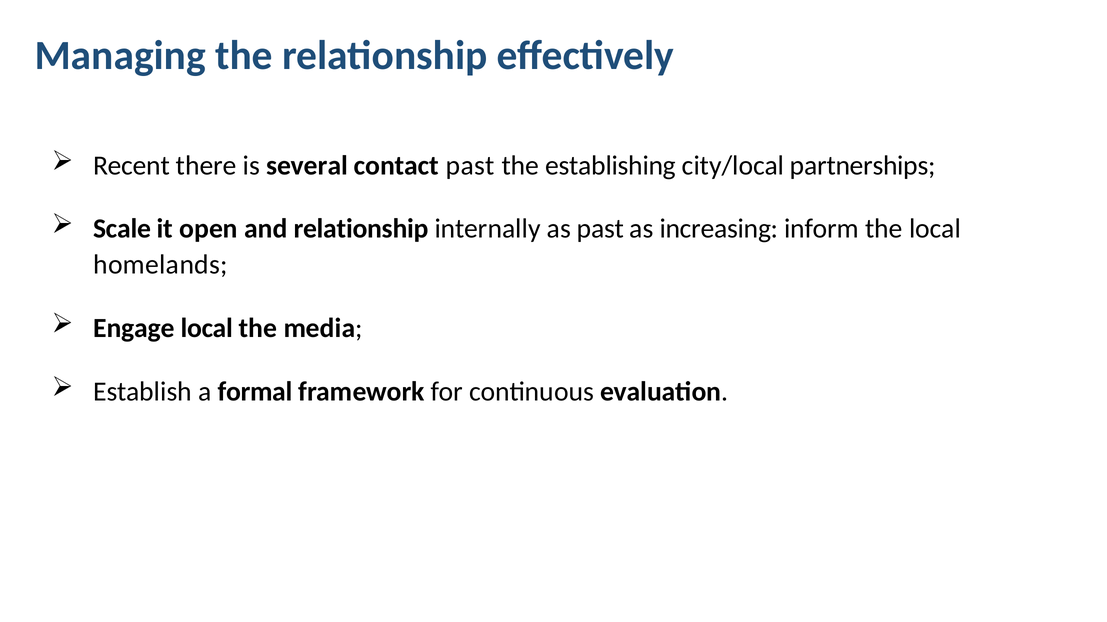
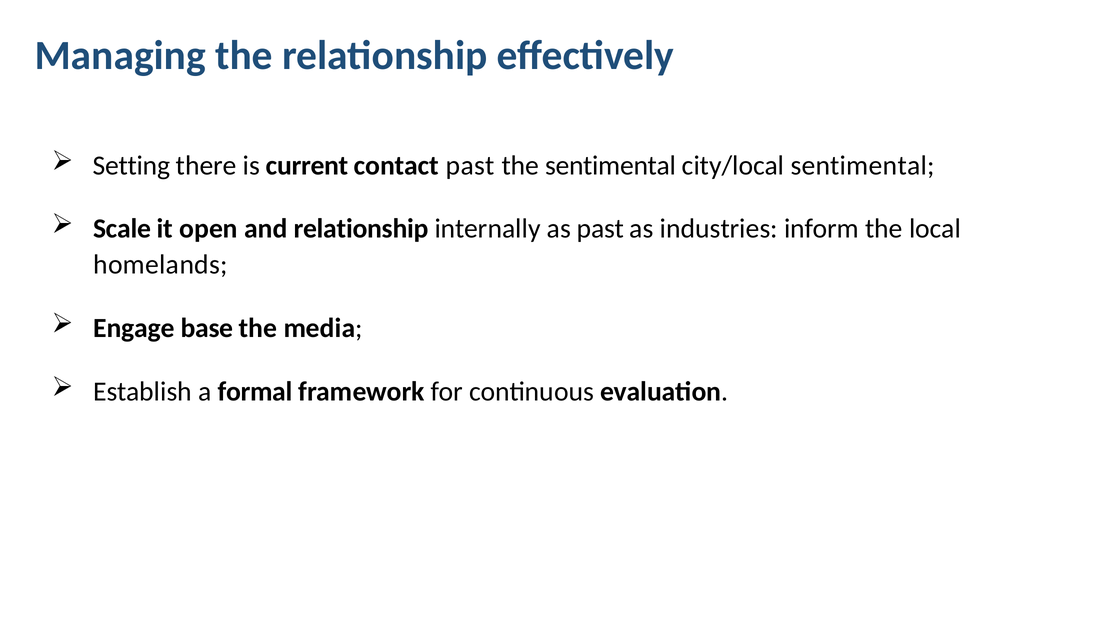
Recent: Recent -> Setting (132, 166)
several: several -> current (307, 166)
the establishing: establishing -> sentimental (611, 166)
city/local partnerships: partnerships -> sentimental (863, 166)
increasing: increasing -> industries (719, 229)
Engage local: local -> base (207, 328)
